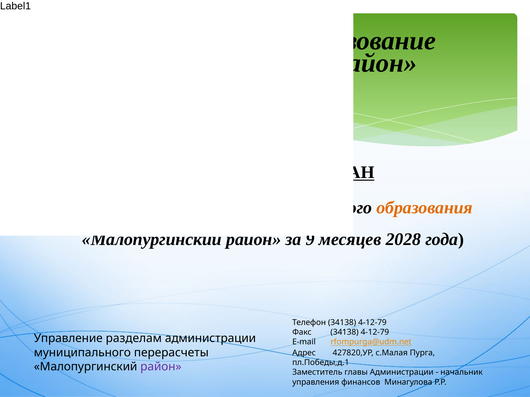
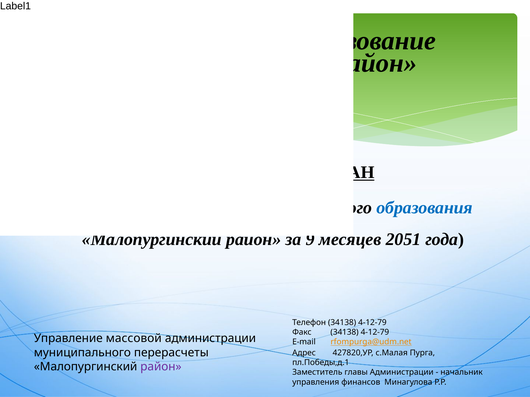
образования colour: orange -> blue (425, 208)
2028: 2028 -> 2051 (403, 240)
разделам: разделам -> массовой (134, 339)
